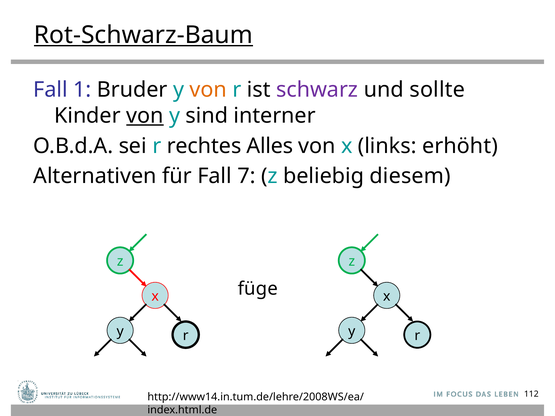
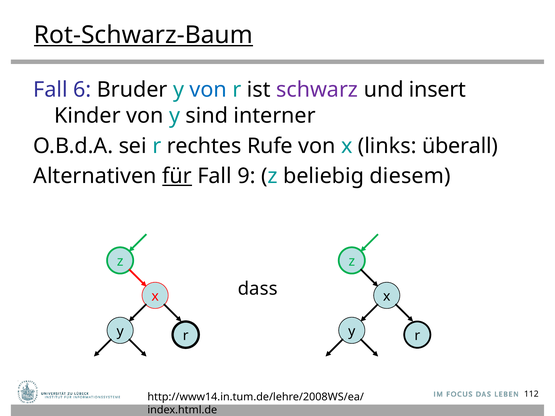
1: 1 -> 6 (82, 90)
von colour: orange -> blue (208, 90)
sollte: sollte -> insert (437, 90)
von underline: present -> none (145, 116)
Alles: Alles -> Rufe (270, 146)
erhöht: erhöht -> überall (460, 146)
für underline: none -> present (177, 176)
7: 7 -> 9 (246, 176)
füge: füge -> dass (258, 289)
